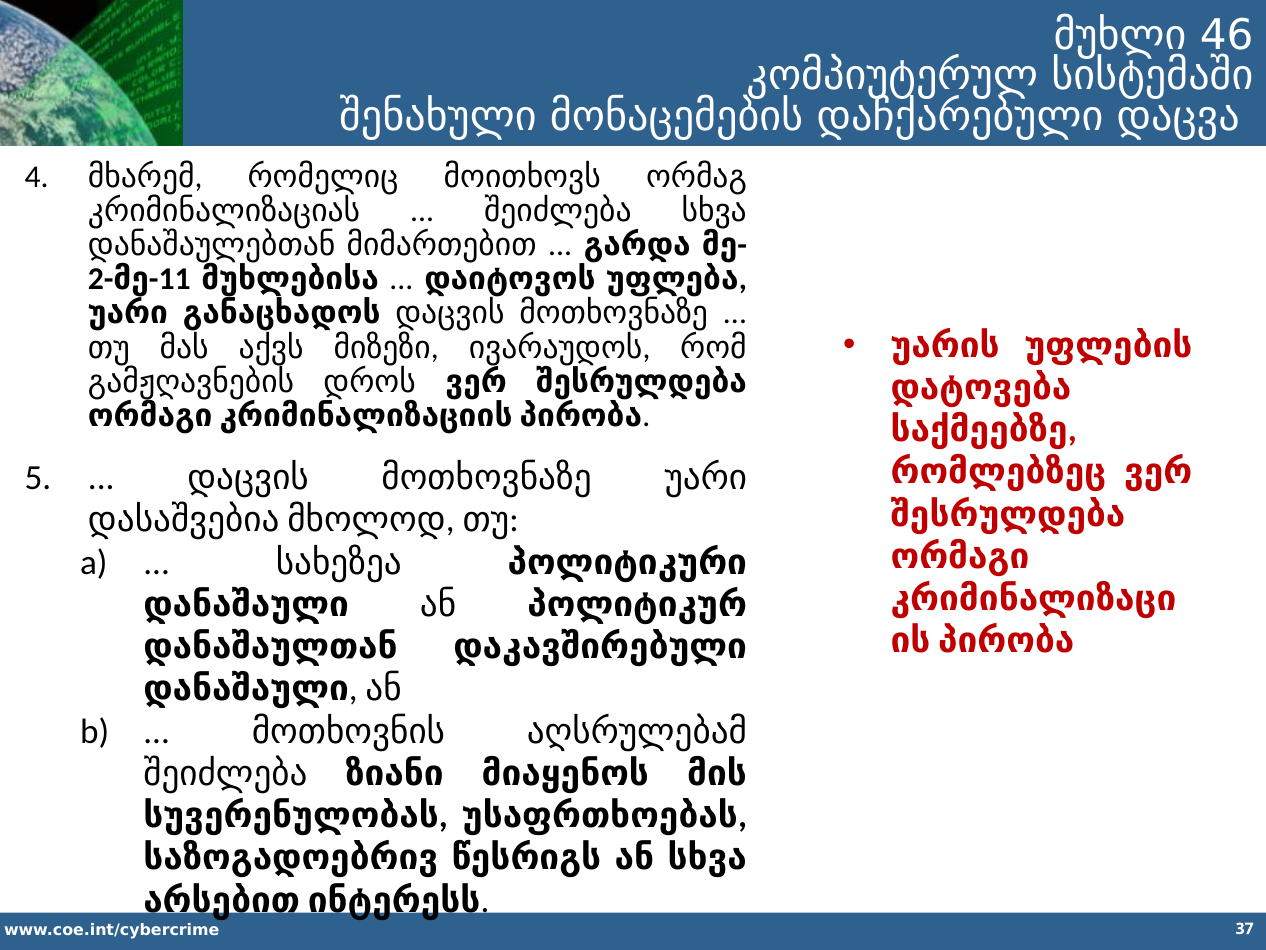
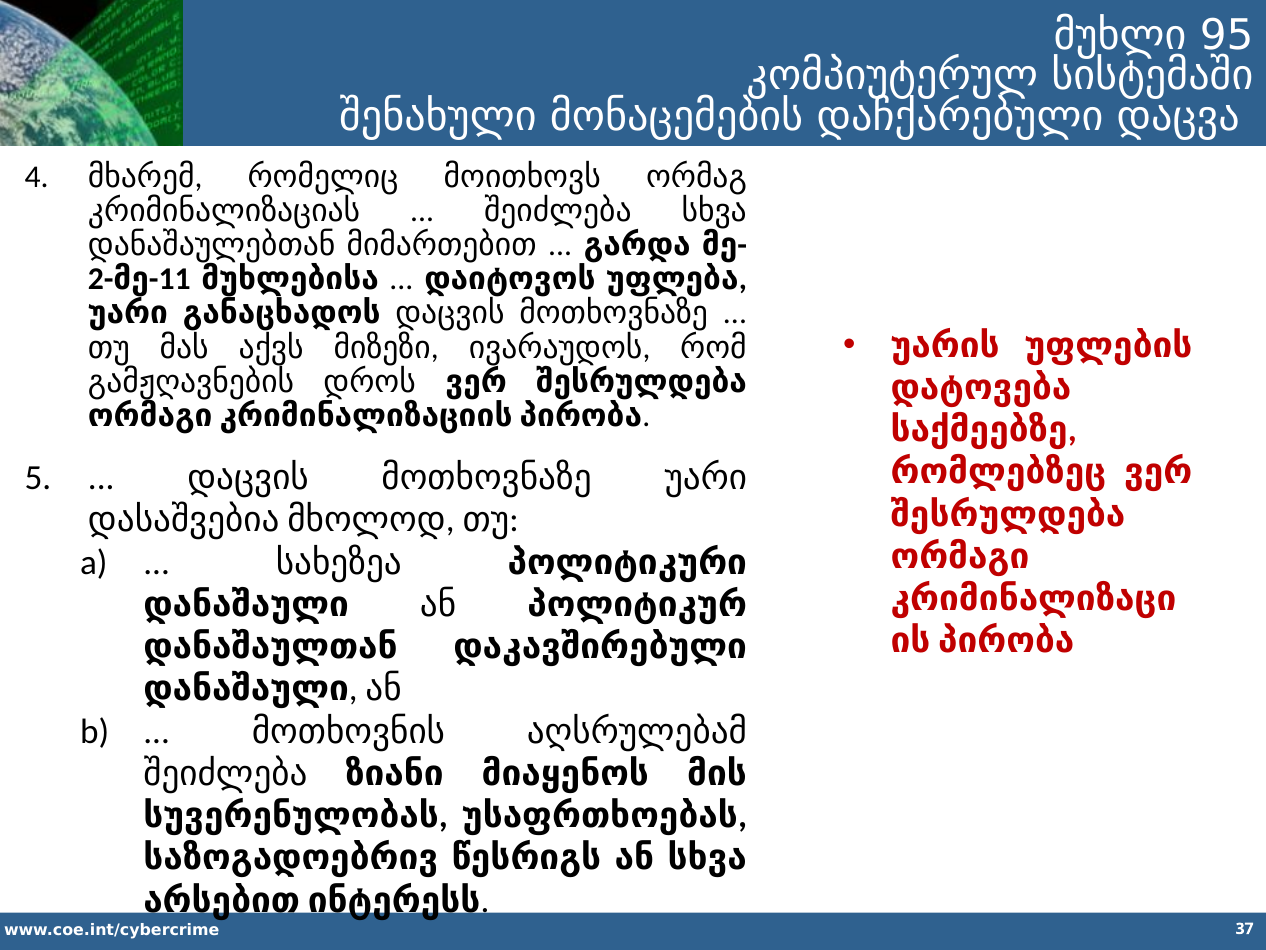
46: 46 -> 95 (1227, 35)
